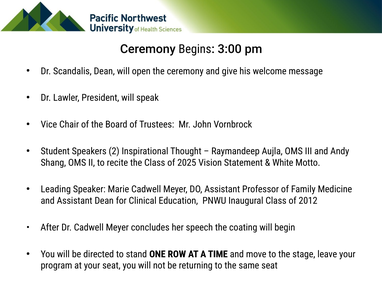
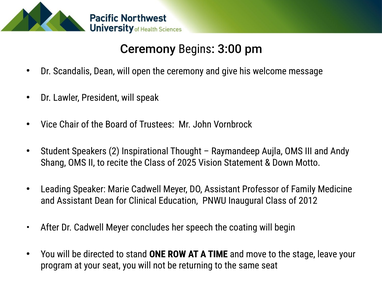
White: White -> Down (283, 163)
